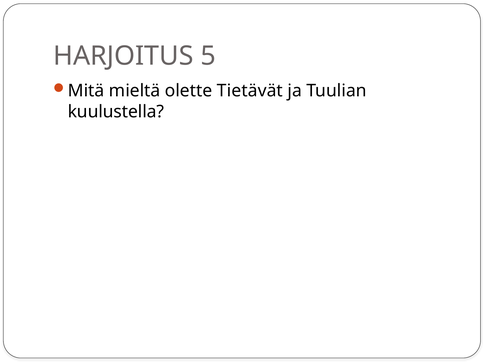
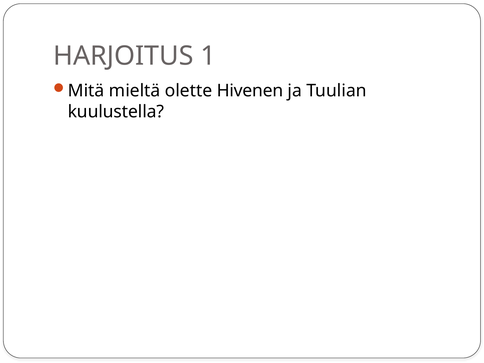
5: 5 -> 1 (208, 56)
Tietävät: Tietävät -> Hivenen (250, 91)
